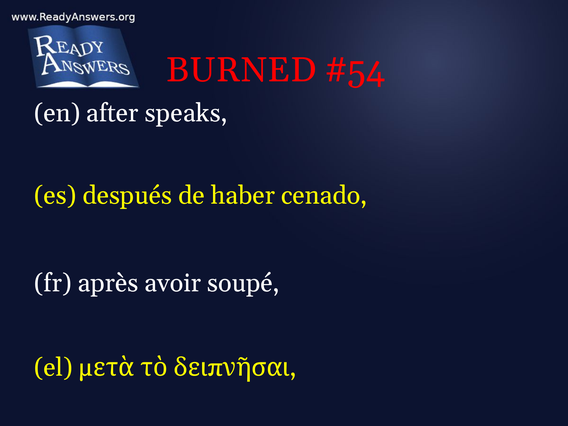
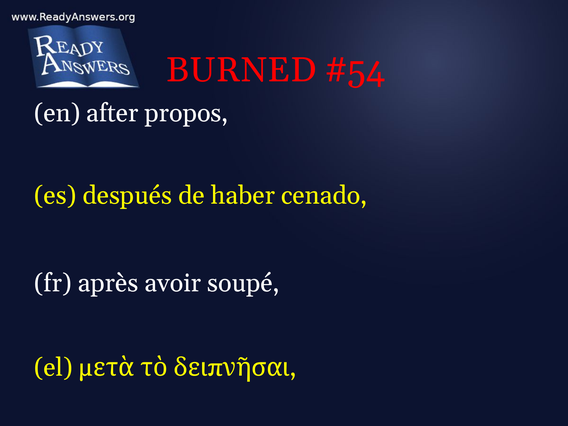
speaks: speaks -> propos (186, 113)
